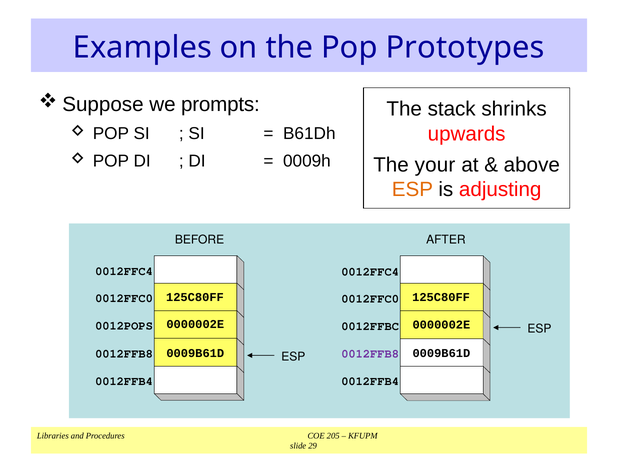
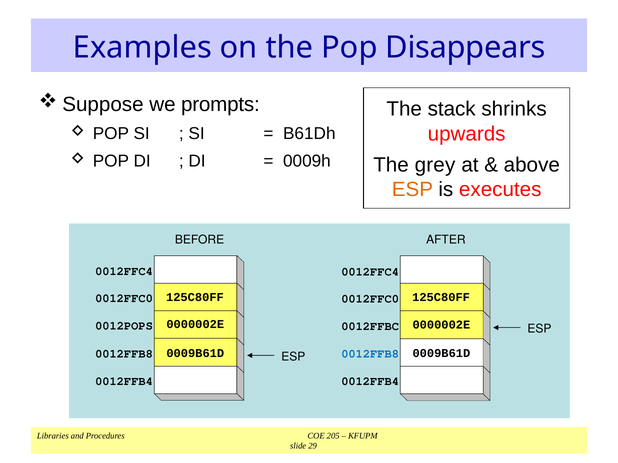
Prototypes: Prototypes -> Disappears (465, 47)
your: your -> grey (435, 165)
adjusting: adjusting -> executes (500, 190)
0012FFB8 colour: purple -> blue (370, 354)
